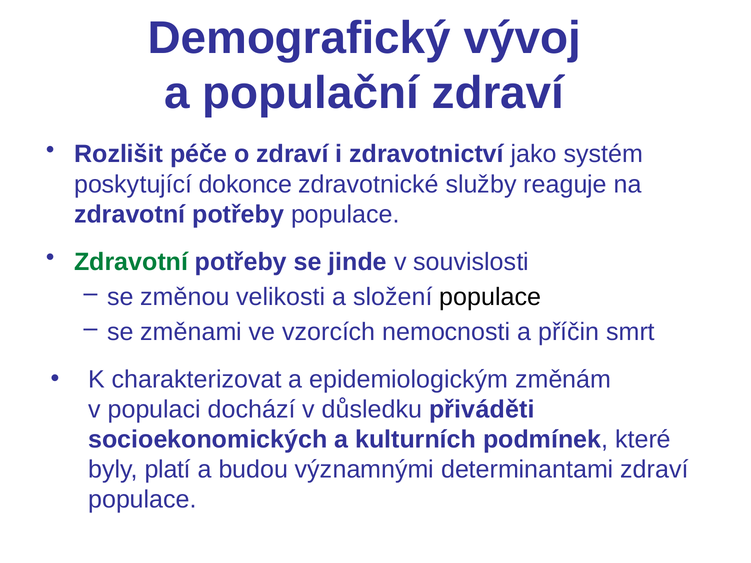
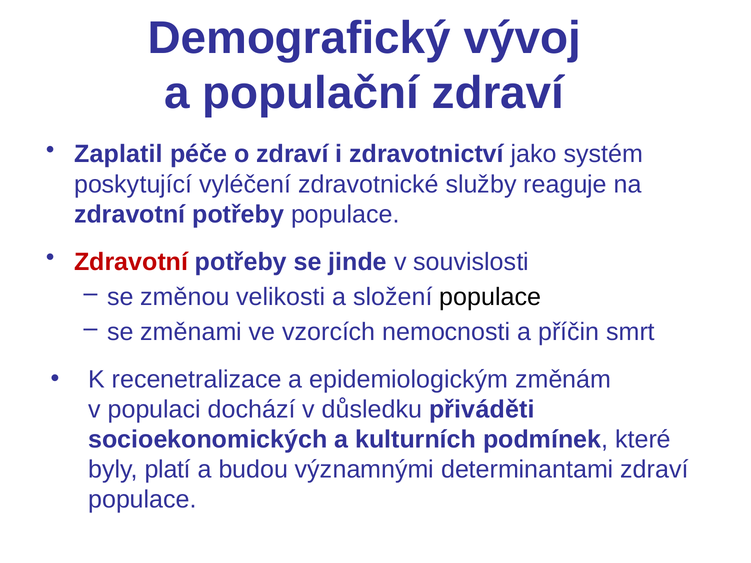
Rozlišit: Rozlišit -> Zaplatil (119, 154)
dokonce: dokonce -> vyléčení (245, 184)
Zdravotní colour: green -> red (131, 262)
charakterizovat: charakterizovat -> recenetralizace (197, 380)
